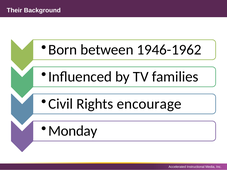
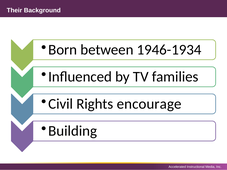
1946-1962: 1946-1962 -> 1946-1934 (169, 50)
Monday: Monday -> Building (73, 131)
